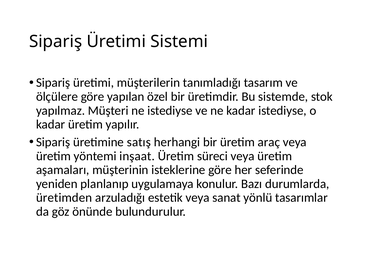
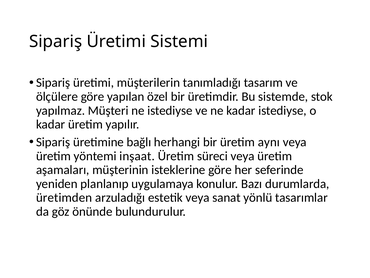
satış: satış -> bağlı (139, 142)
araç: araç -> aynı (269, 142)
